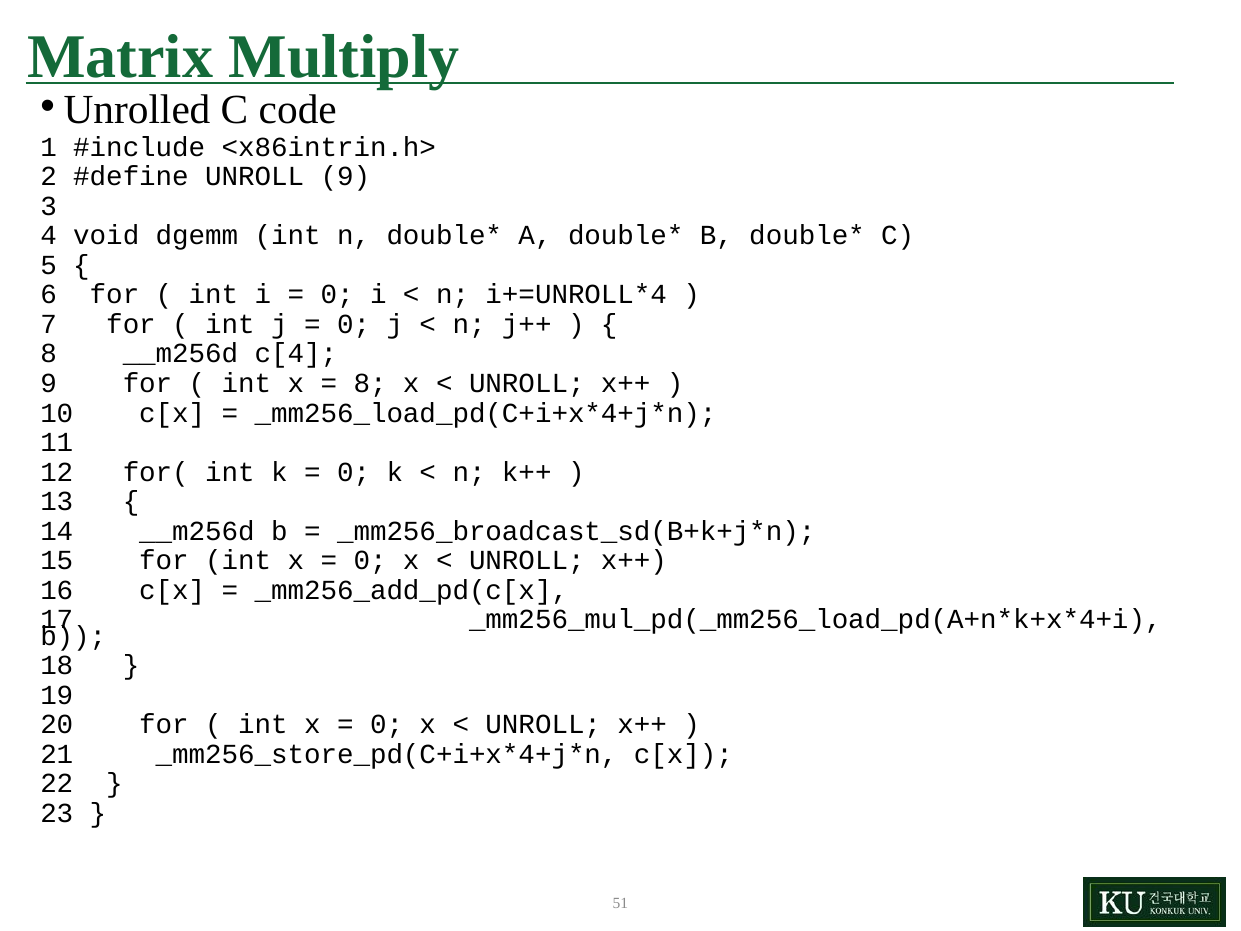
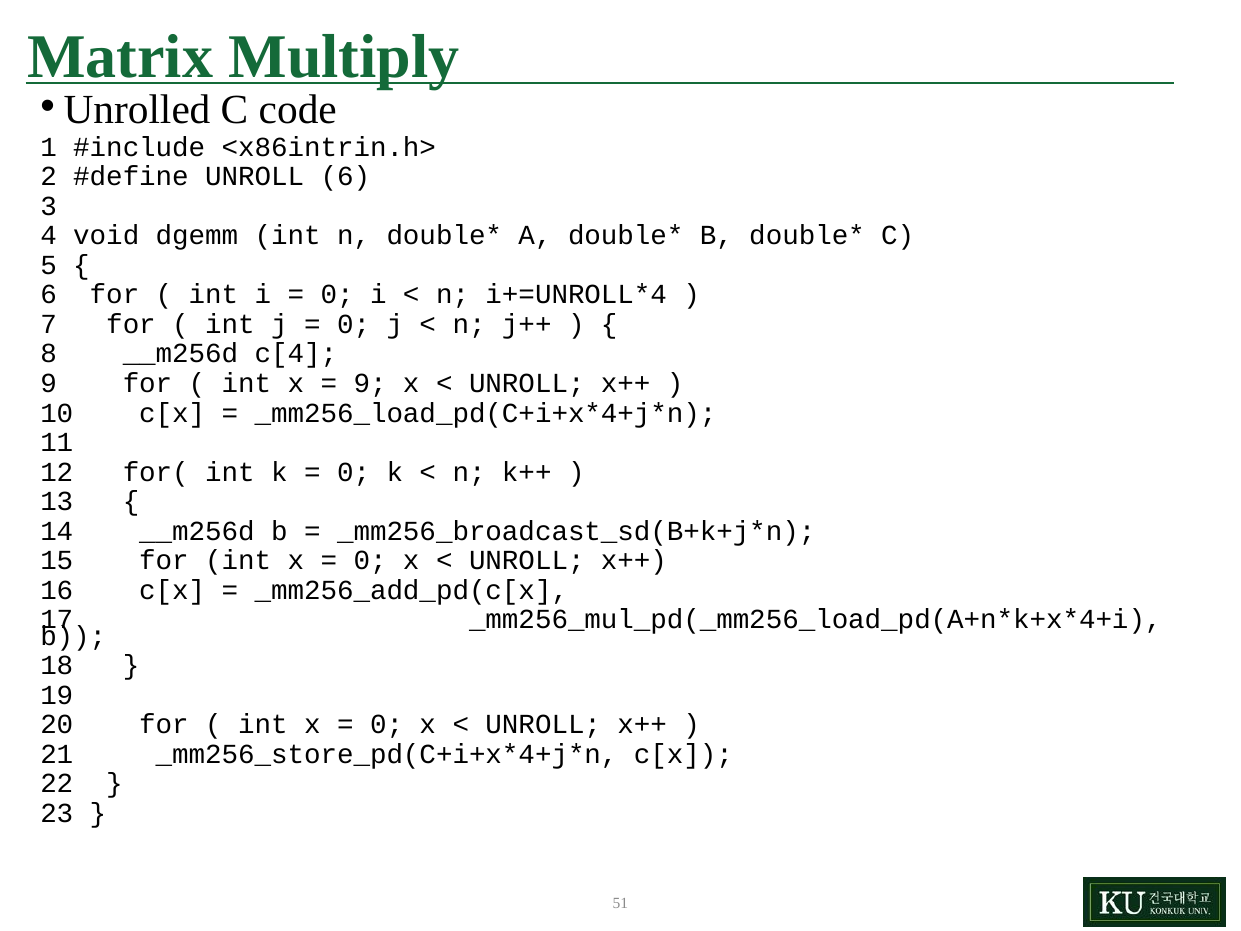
UNROLL 9: 9 -> 6 (345, 177)
8: 8 -> 9 (370, 383)
